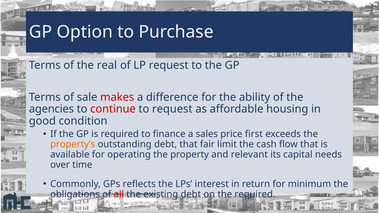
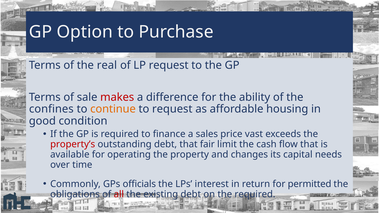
agencies: agencies -> confines (51, 109)
continue colour: red -> orange (113, 109)
first: first -> vast (254, 134)
property’s colour: orange -> red (73, 144)
relevant: relevant -> changes (249, 155)
reflects: reflects -> officials (139, 184)
minimum: minimum -> permitted (310, 184)
